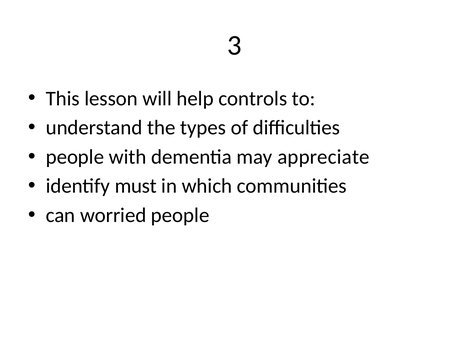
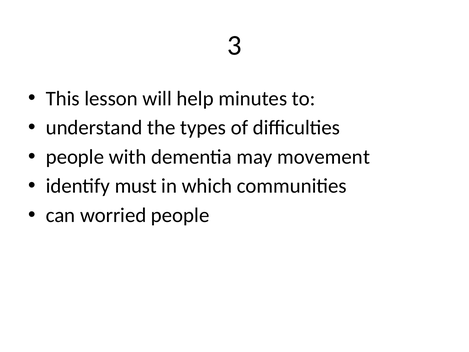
controls: controls -> minutes (253, 98)
appreciate: appreciate -> movement (324, 157)
